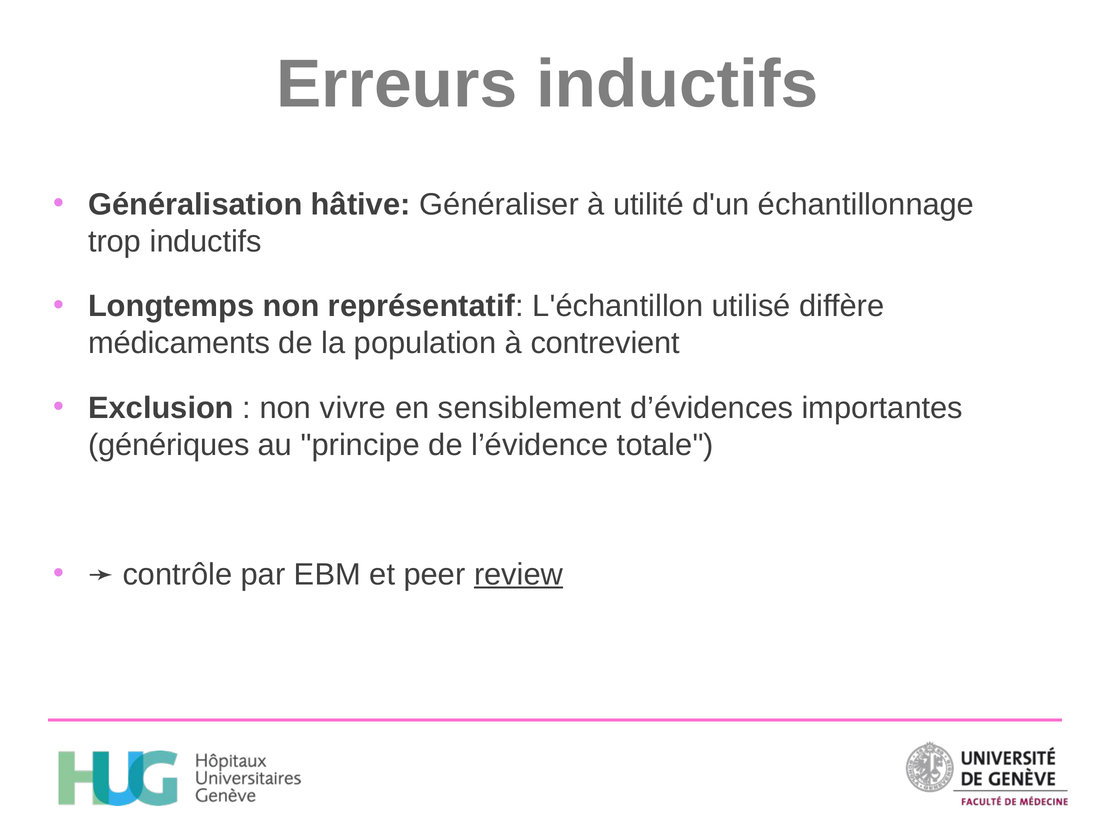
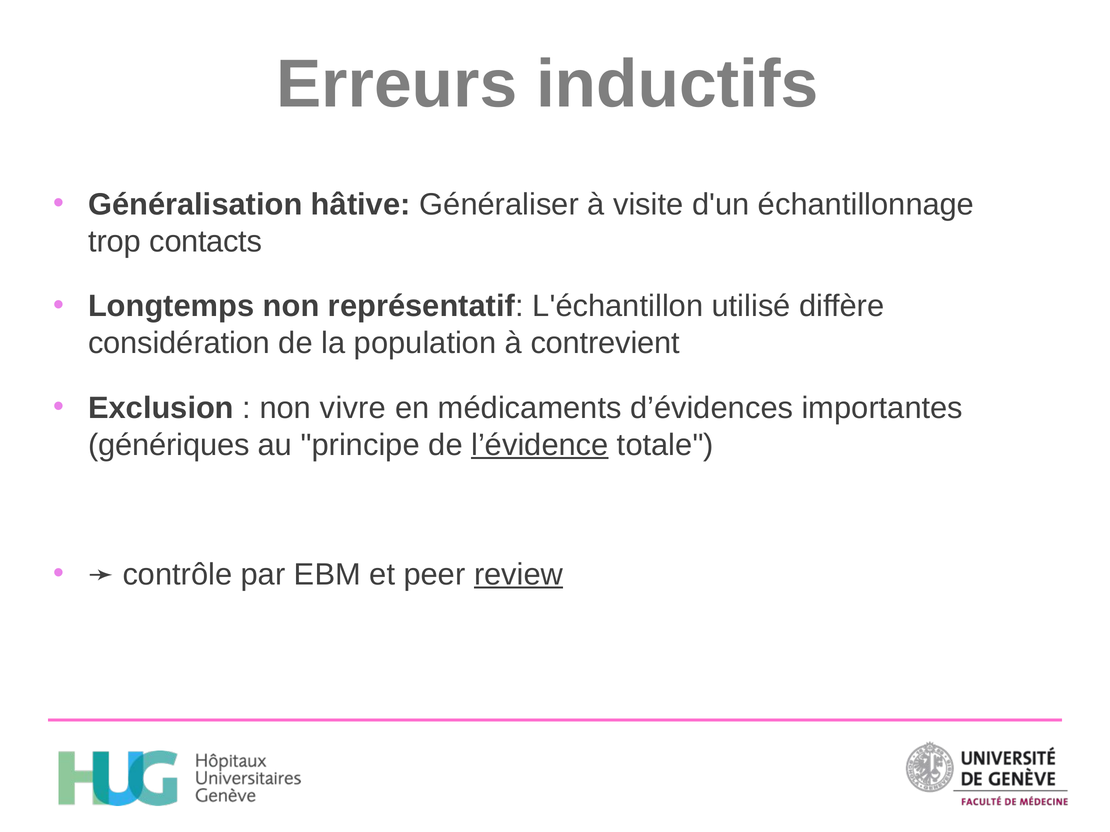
utilité: utilité -> visite (648, 205)
trop inductifs: inductifs -> contacts (206, 242)
médicaments: médicaments -> considération (179, 343)
sensiblement: sensiblement -> médicaments (530, 408)
l’évidence underline: none -> present (540, 445)
